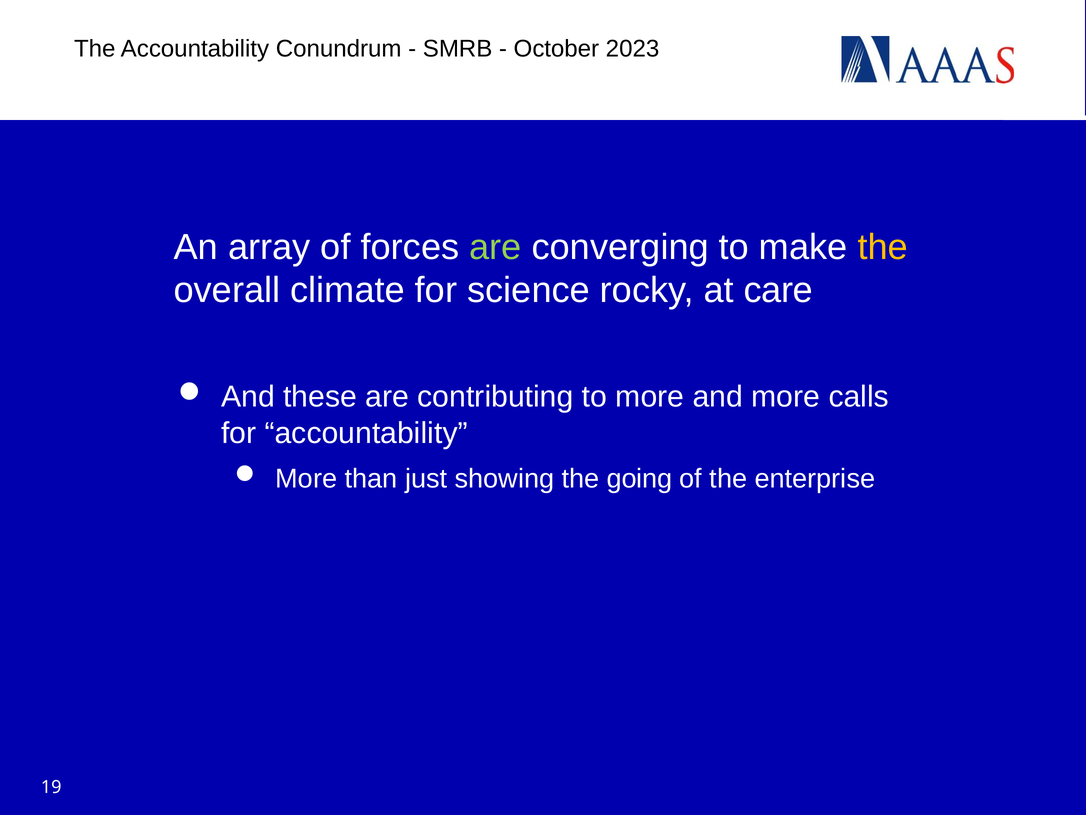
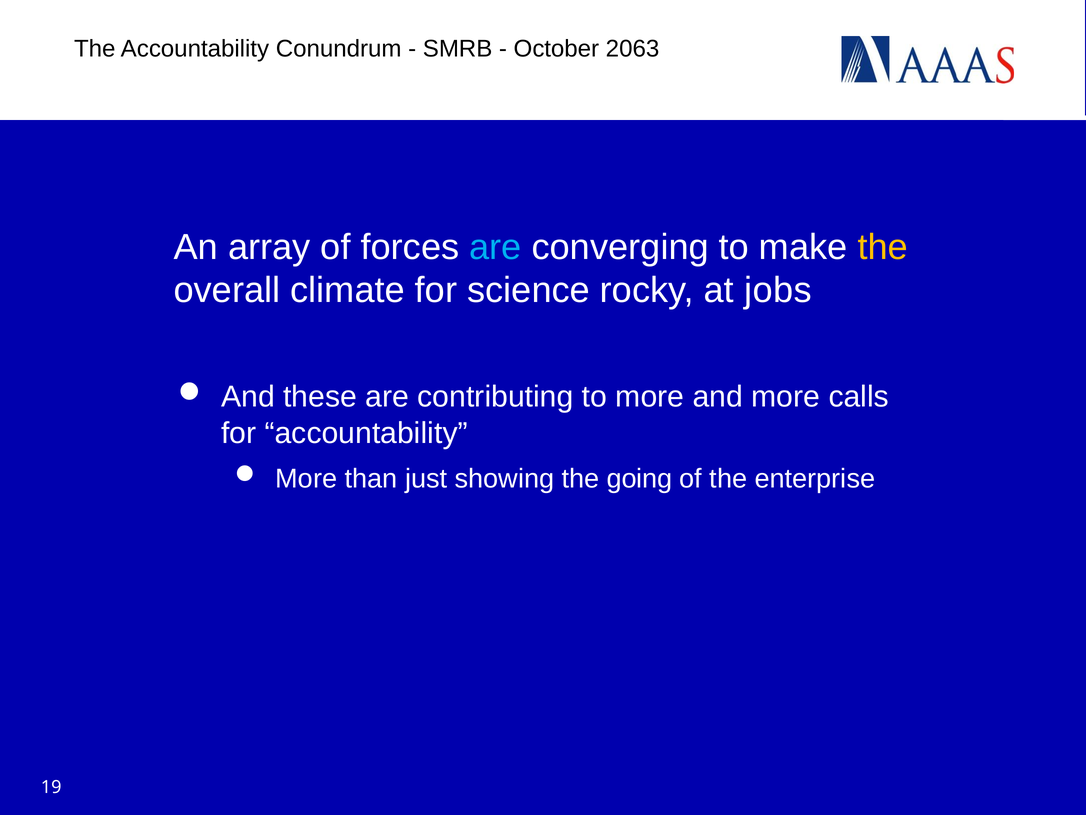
2023: 2023 -> 2063 (633, 49)
are colour: light green -> light blue (495, 247)
care: care -> jobs (778, 290)
